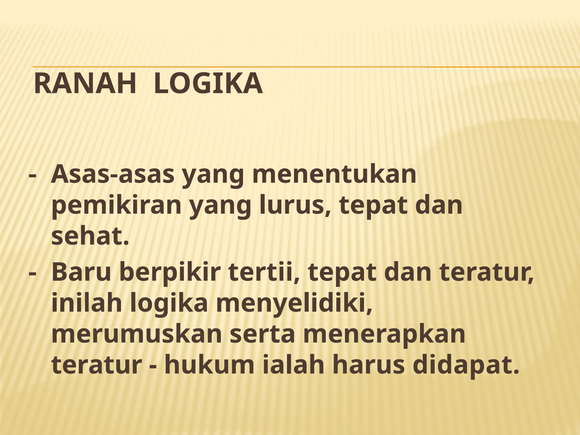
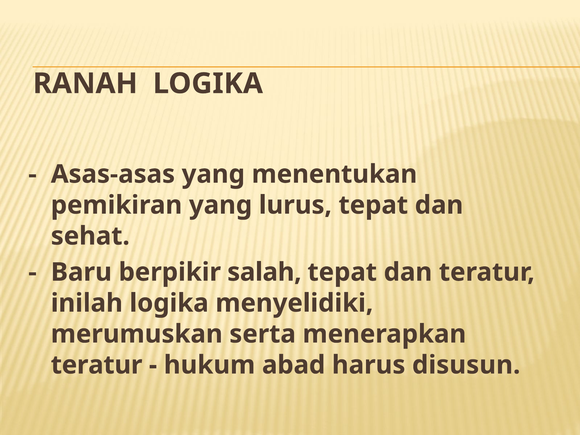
tertii: tertii -> salah (264, 272)
ialah: ialah -> abad (294, 365)
didapat: didapat -> disusun (466, 365)
